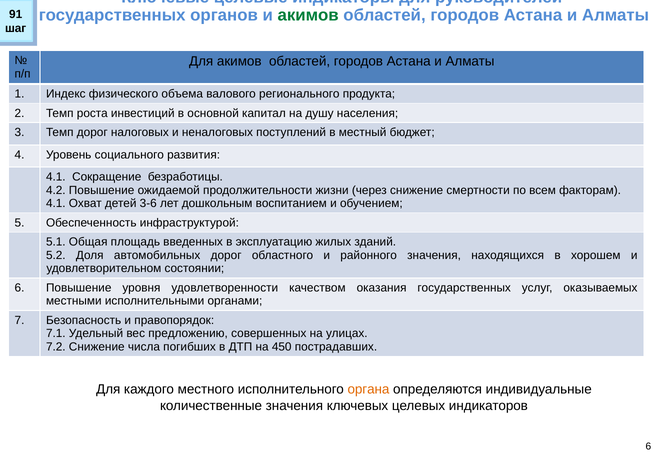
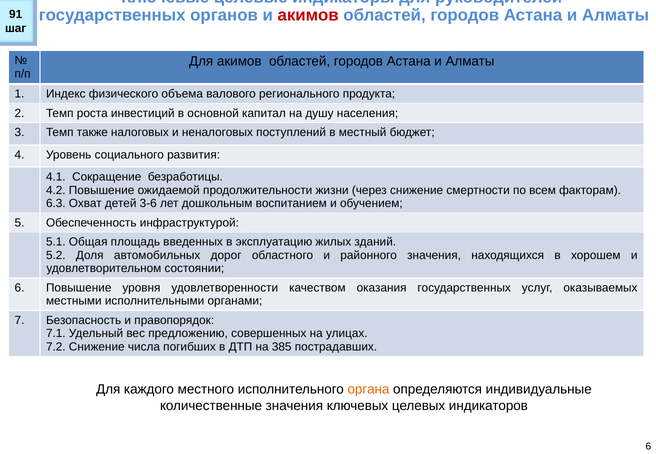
акимов colour: green -> red (308, 15)
Темп дорог: дорог -> также (92, 132)
4.1: 4.1 -> 6.3 (56, 203)
450: 450 -> 385 (282, 347)
